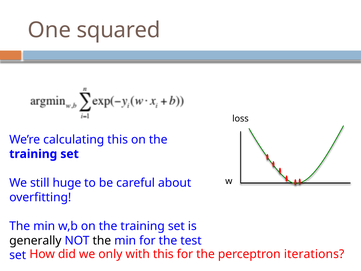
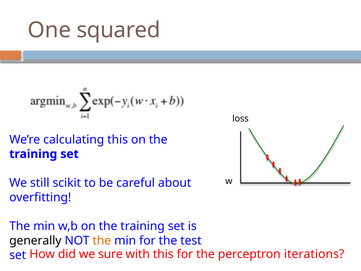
huge: huge -> scikit (67, 183)
the colour: black -> orange (102, 240)
only: only -> sure (110, 254)
